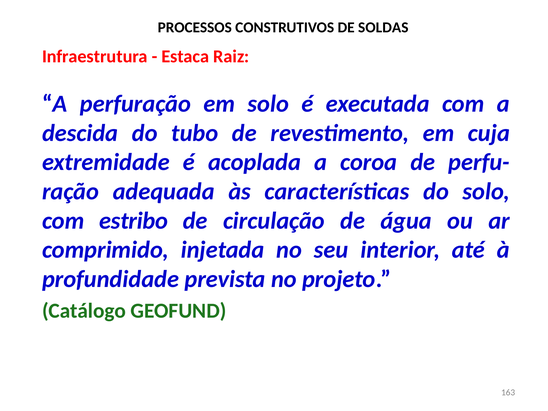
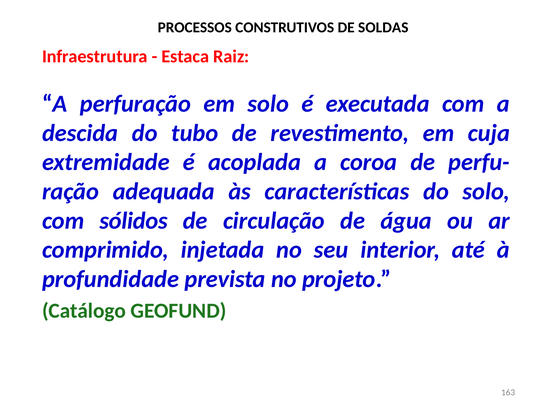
estribo: estribo -> sólidos (134, 221)
